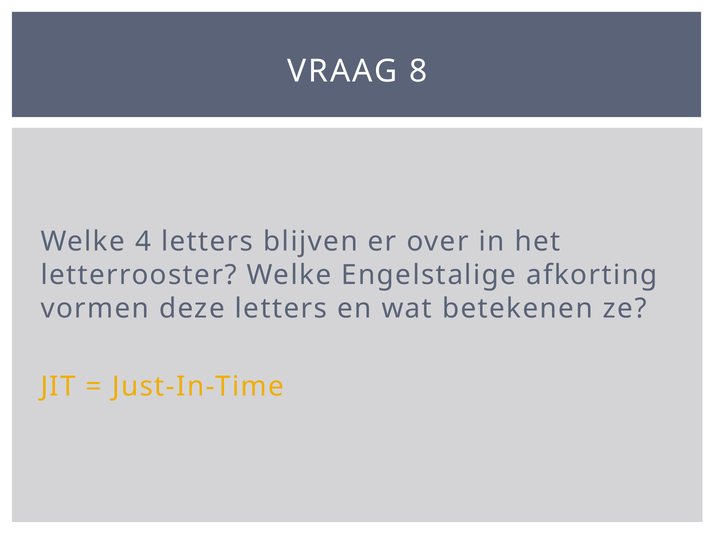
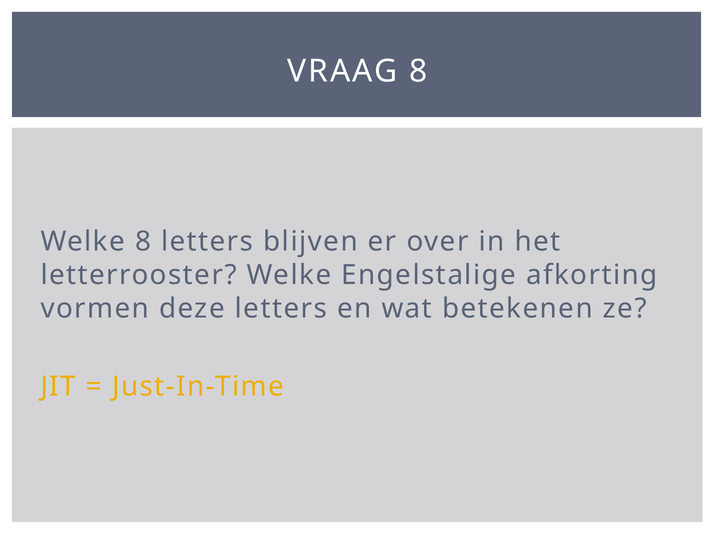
Welke 4: 4 -> 8 (143, 242)
